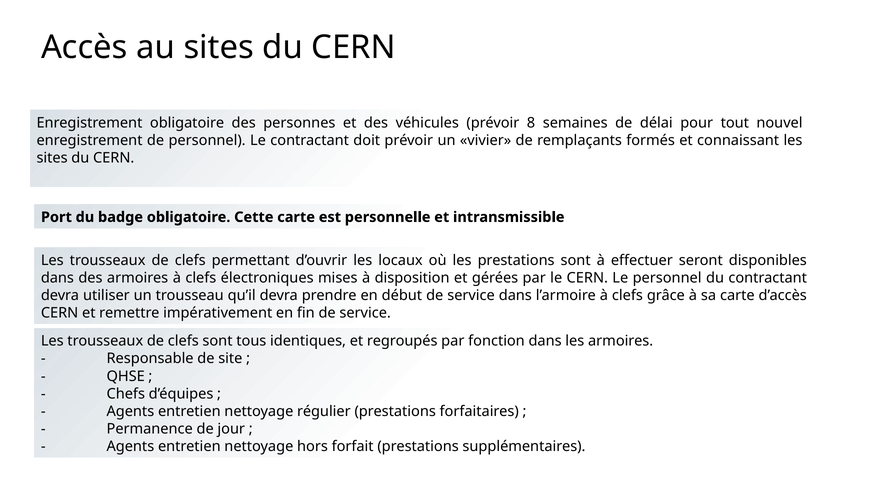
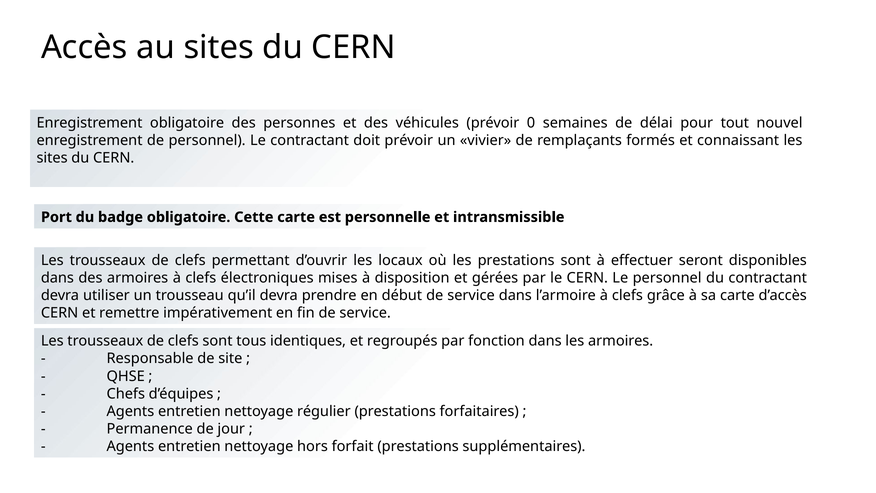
8: 8 -> 0 (531, 123)
